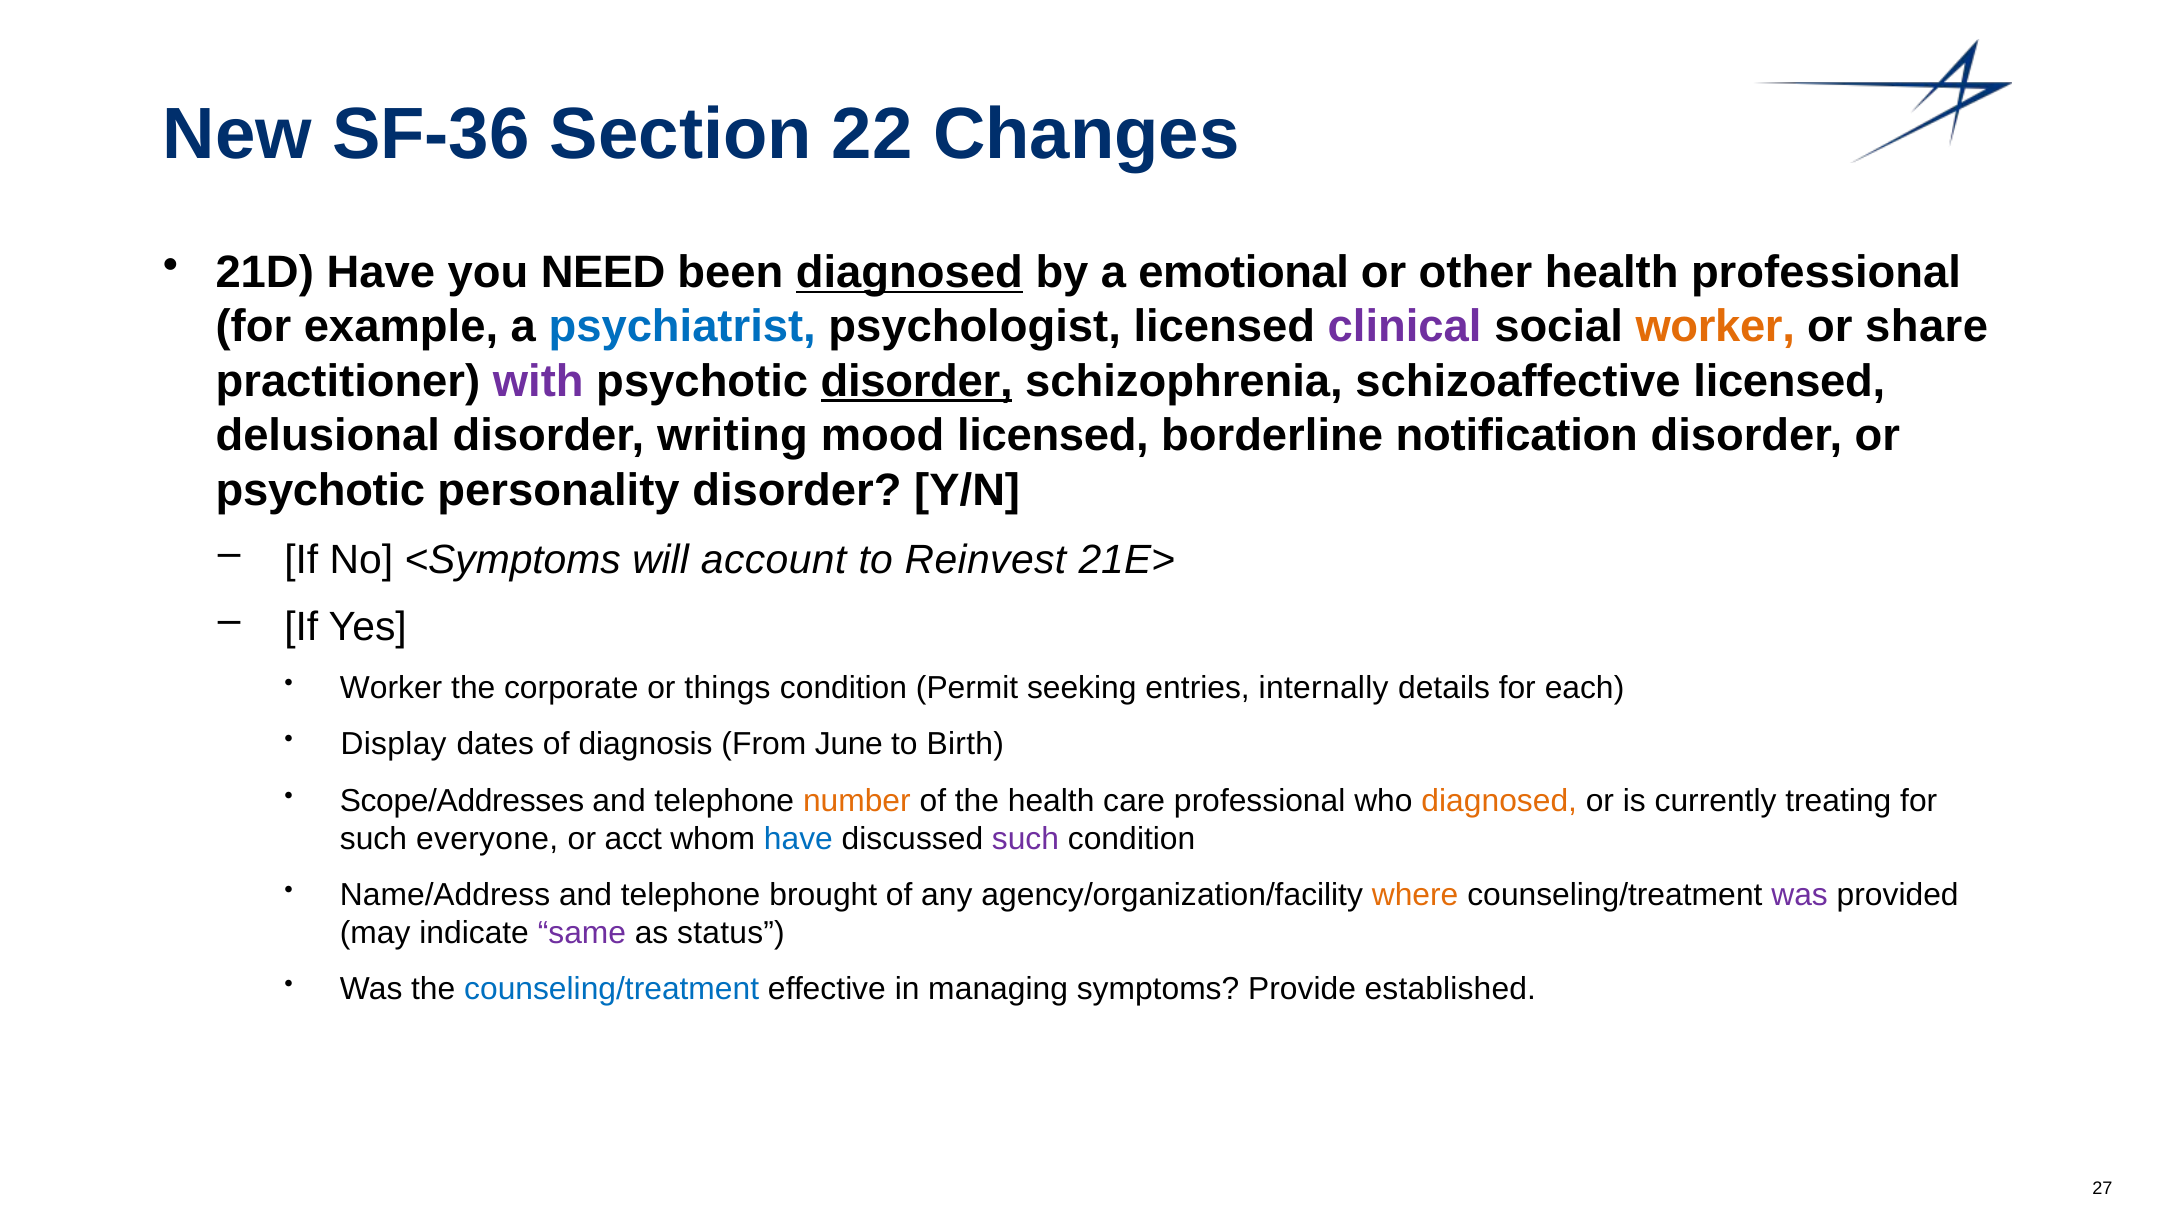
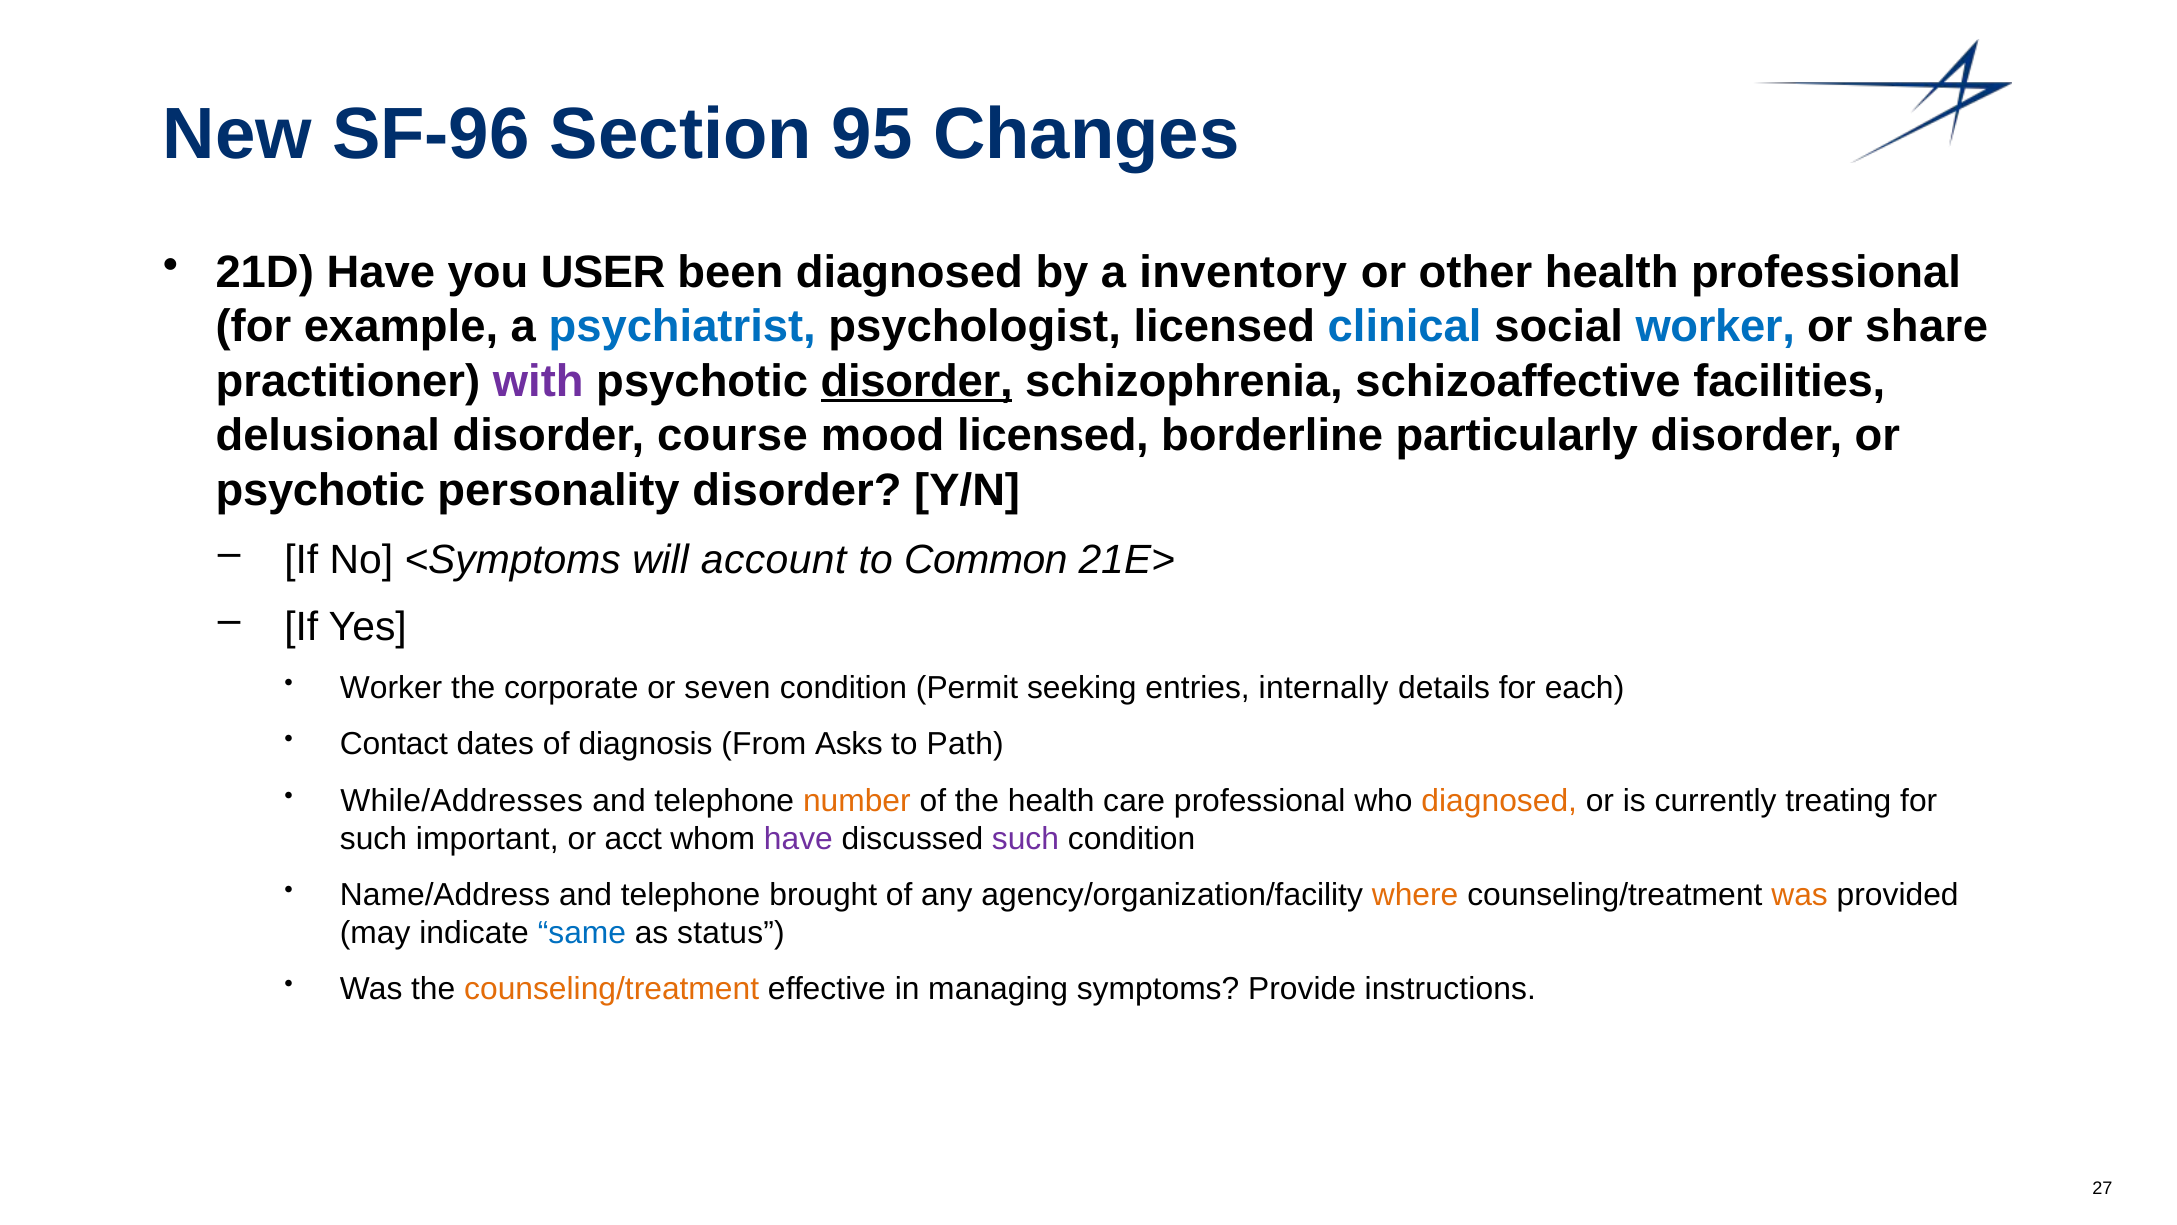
SF-36: SF-36 -> SF-96 (431, 134)
22: 22 -> 95 (872, 134)
NEED: NEED -> USER (603, 272)
diagnosed underline: present -> none (909, 272)
emotional: emotional -> inventory (1243, 272)
clinical colour: purple -> blue (1405, 327)
worker colour: orange -> blue (1715, 327)
schizoaffective licensed: licensed -> facilities (1789, 381)
writing: writing -> course (732, 436)
notification: notification -> particularly (1517, 436)
Reinvest: Reinvest -> Common (986, 560)
things: things -> seven (727, 688)
Display: Display -> Contact (394, 744)
June: June -> Asks (849, 744)
Birth: Birth -> Path (965, 744)
Scope/Addresses: Scope/Addresses -> While/Addresses (462, 800)
everyone: everyone -> important (487, 838)
have colour: blue -> purple (798, 838)
was colour: purple -> orange (1800, 895)
same colour: purple -> blue (582, 933)
counseling/treatment colour: blue -> orange (612, 989)
established: established -> instructions (1450, 989)
